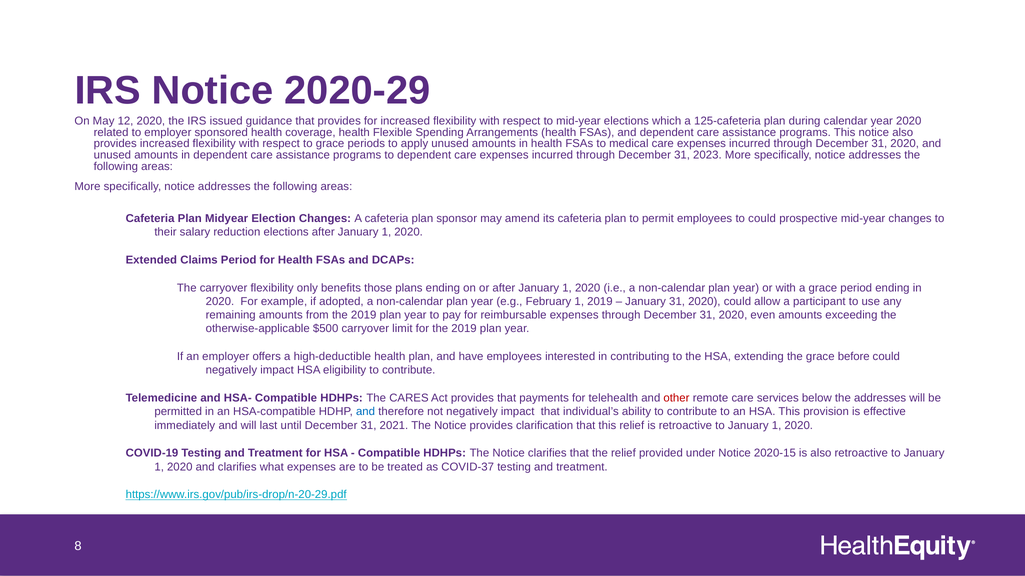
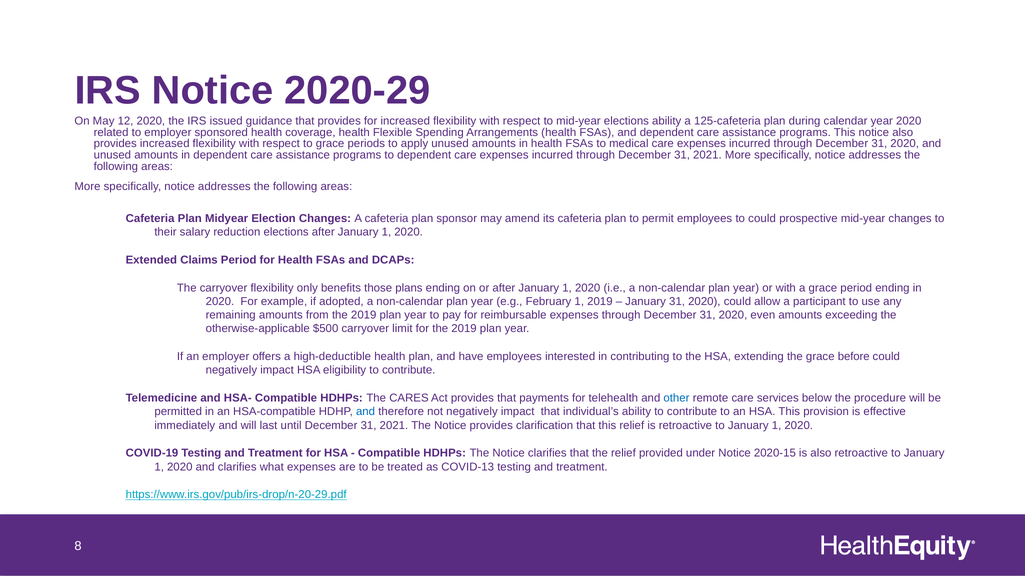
elections which: which -> ability (667, 121)
through December 31 2023: 2023 -> 2021 (707, 155)
other colour: red -> blue (676, 398)
the addresses: addresses -> procedure (880, 398)
COVID-37: COVID-37 -> COVID-13 (468, 467)
